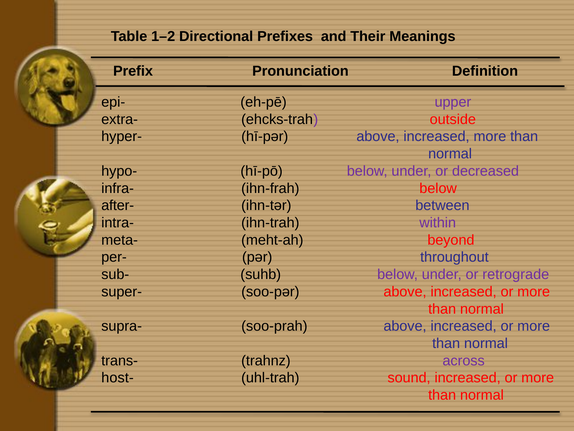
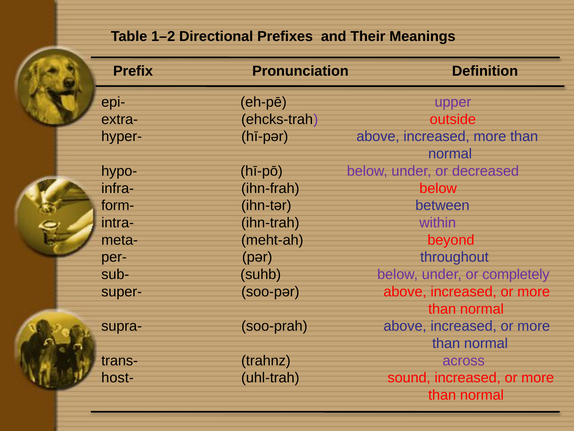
after-: after- -> form- (118, 205)
retrograde: retrograde -> completely (516, 274)
